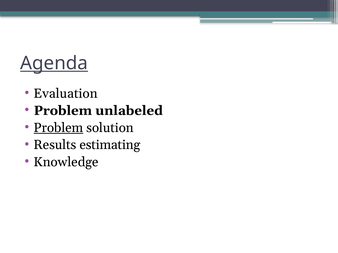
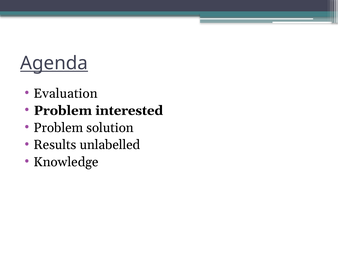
unlabeled: unlabeled -> interested (129, 111)
Problem underline: present -> none (58, 128)
estimating: estimating -> unlabelled (110, 145)
